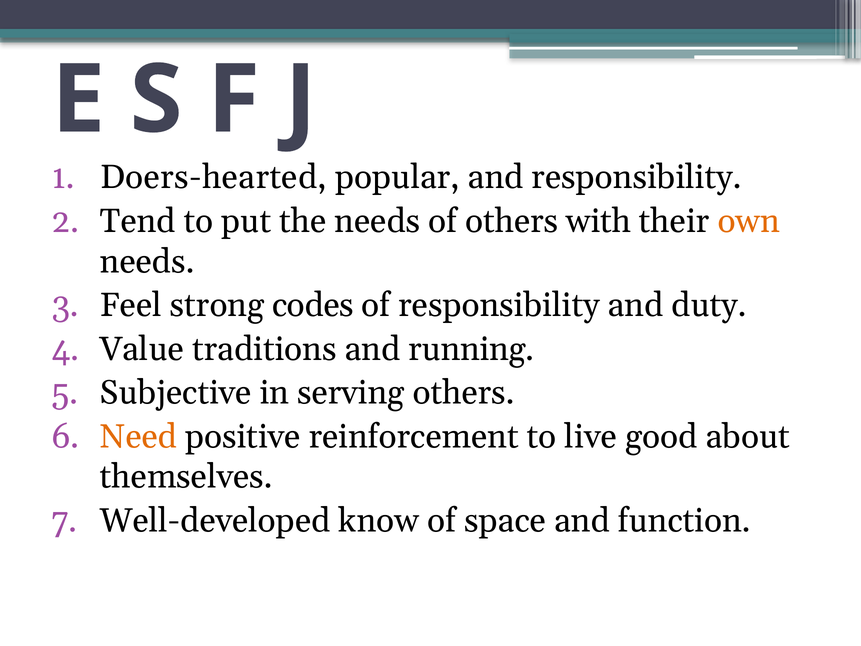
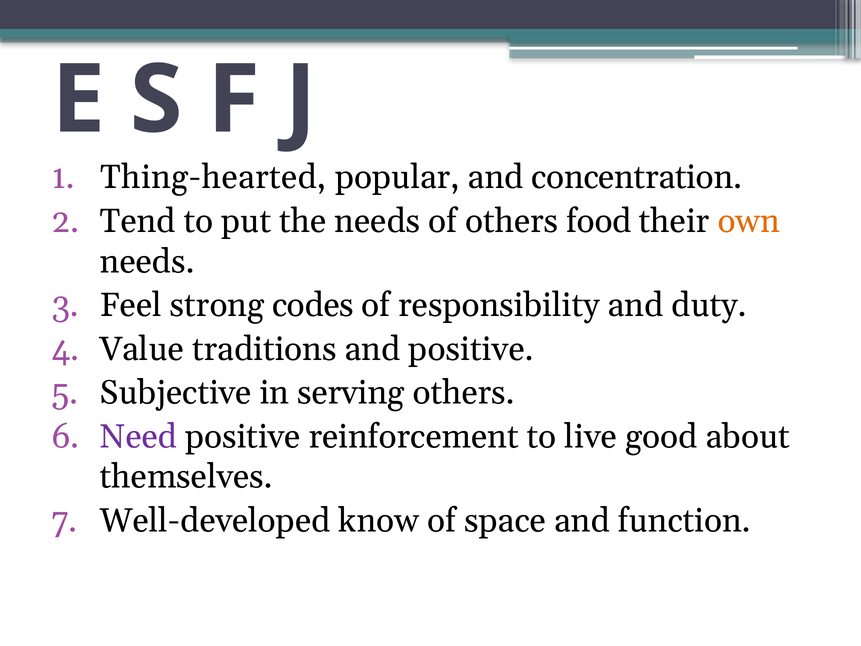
Doers-hearted: Doers-hearted -> Thing-hearted (213, 177)
and responsibility: responsibility -> concentration (637, 177)
with: with -> food (599, 221)
and running: running -> positive (471, 349)
Need colour: orange -> purple (139, 437)
